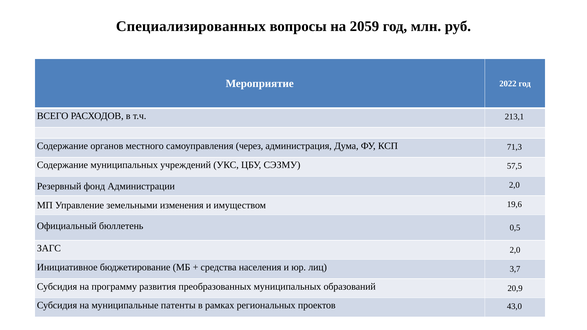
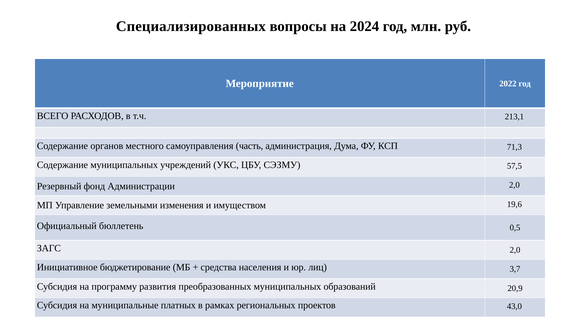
2059: 2059 -> 2024 (364, 26)
через: через -> часть (249, 146)
патенты: патенты -> платных (178, 306)
